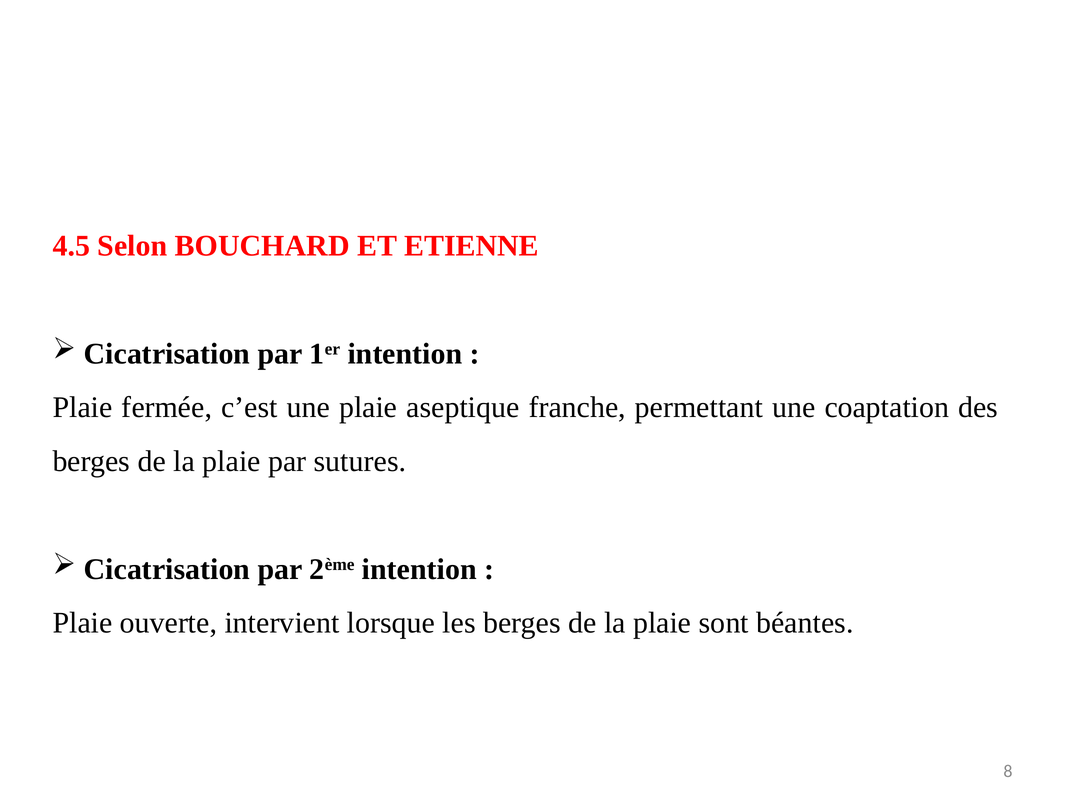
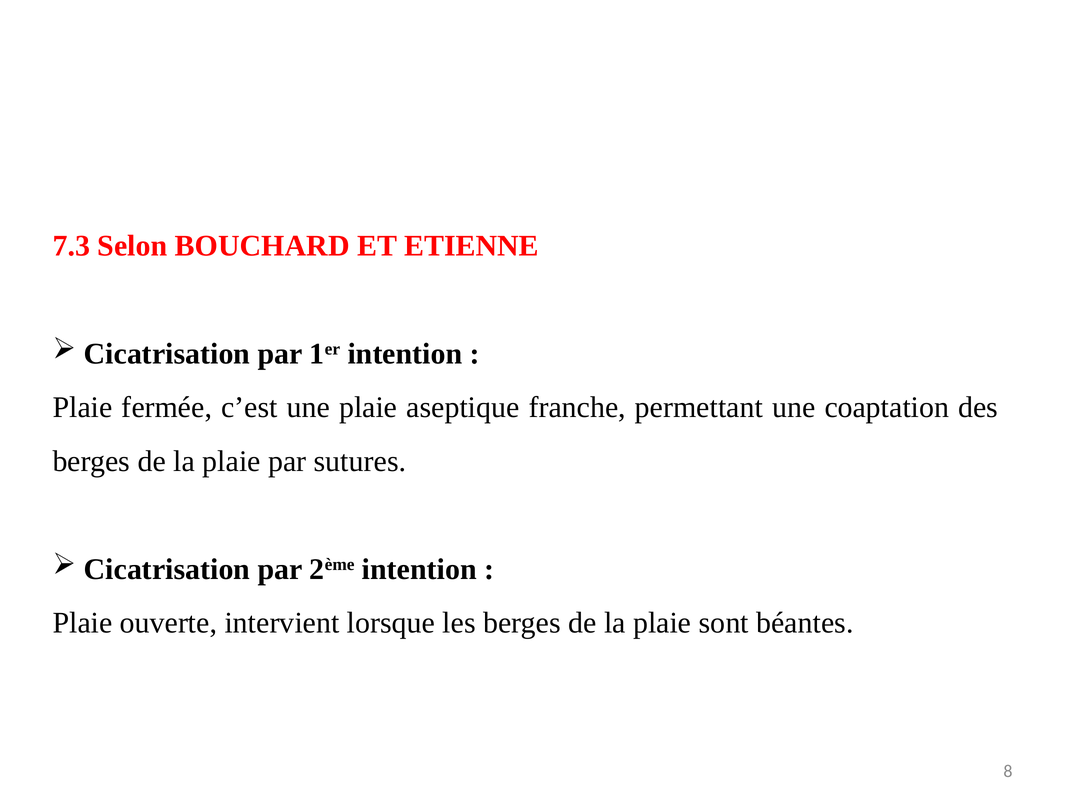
4.5: 4.5 -> 7.3 (71, 246)
